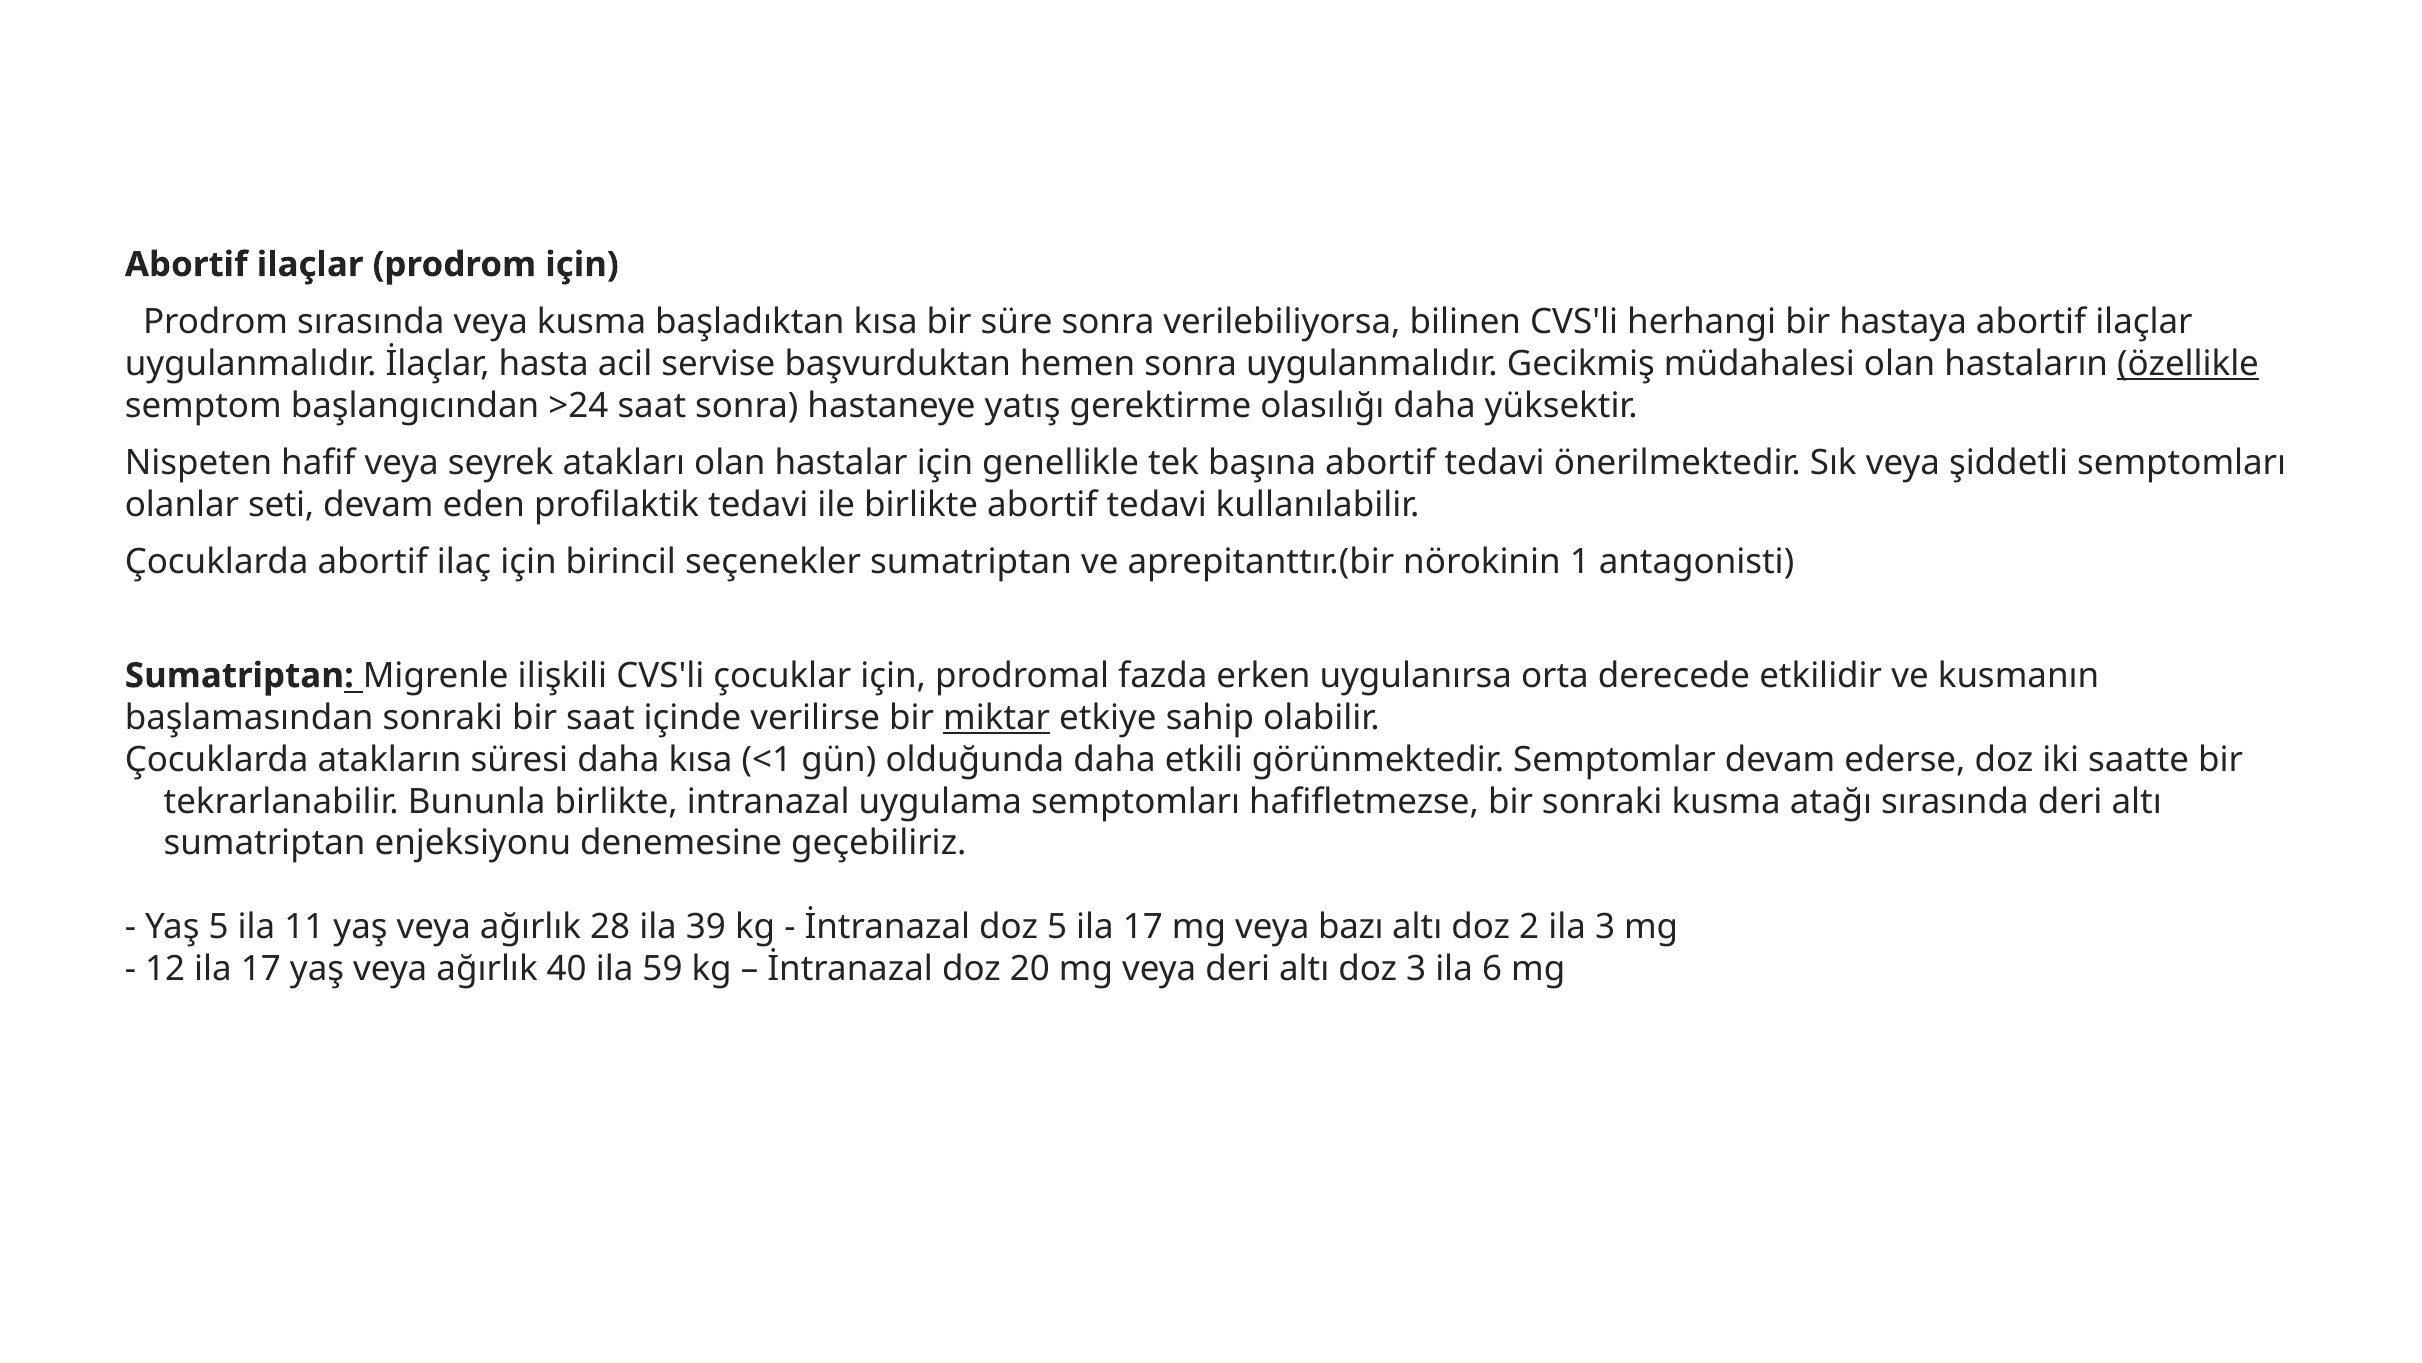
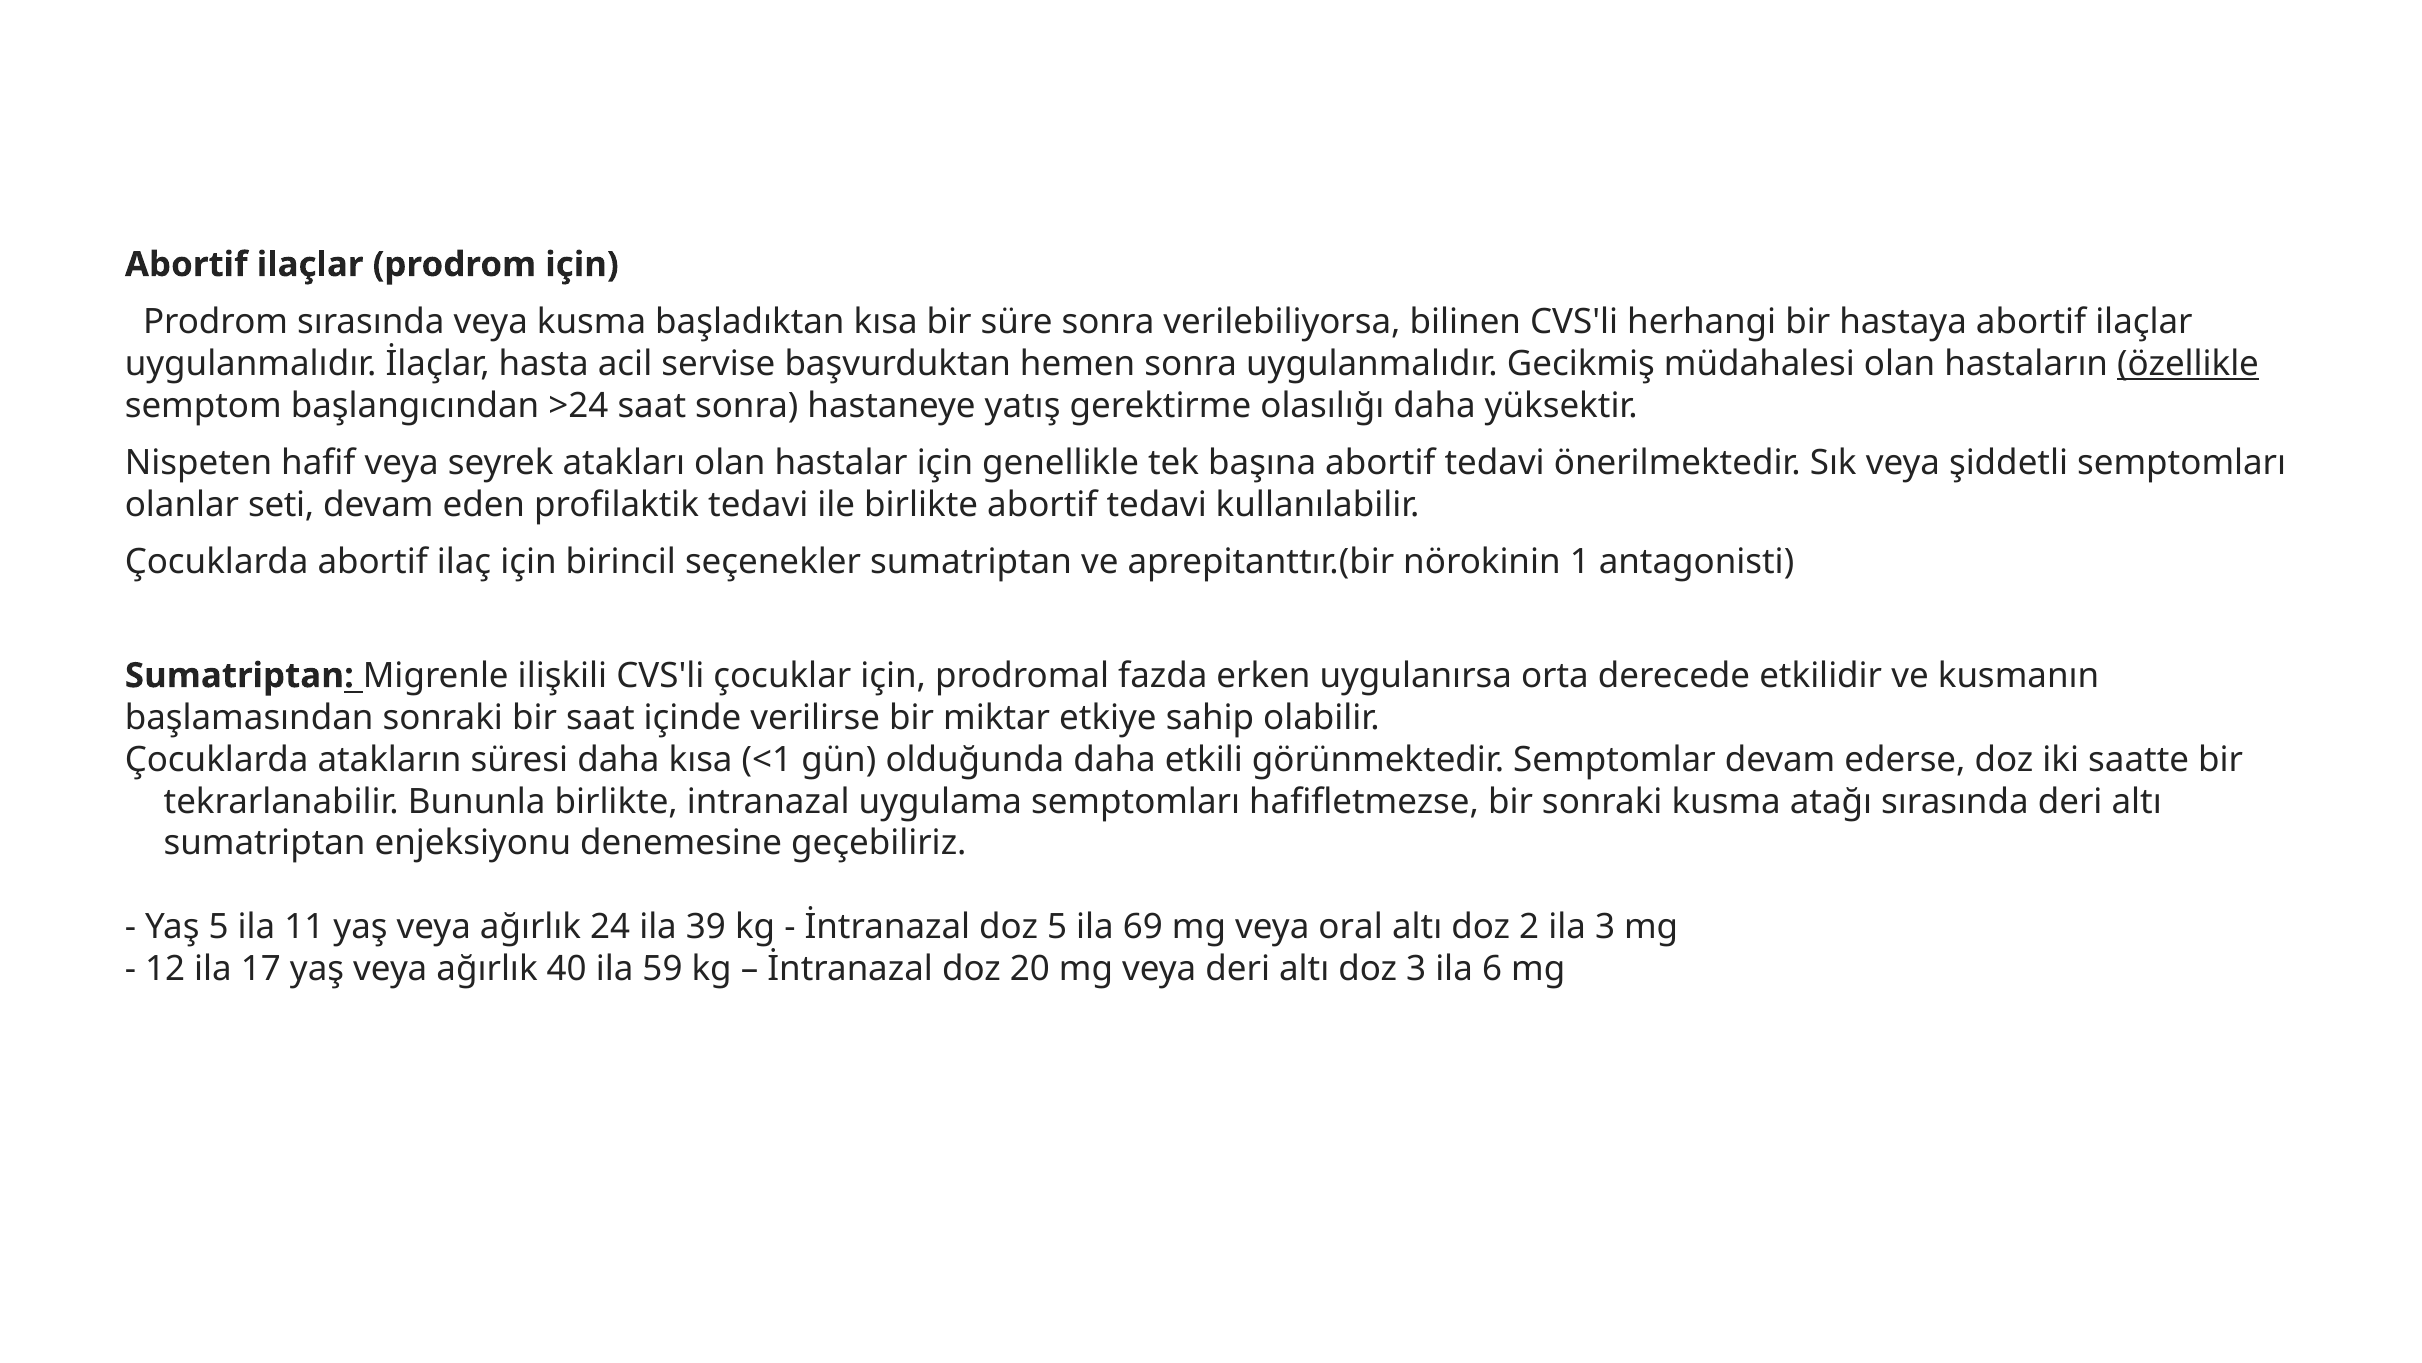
miktar underline: present -> none (997, 717)
28: 28 -> 24 (610, 927)
5 ila 17: 17 -> 69 (1143, 927)
bazı: bazı -> oral (1351, 927)
